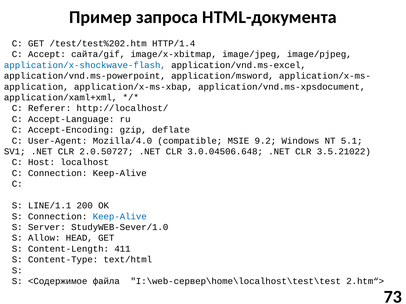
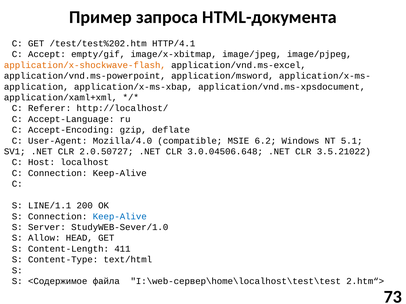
HTTP/1.4: HTTP/1.4 -> HTTP/4.1 (174, 44)
сайта/gif: сайта/gif -> empty/gif (98, 54)
application/x-shockwave-flash colour: blue -> orange (85, 65)
9.2: 9.2 -> 6.2 (265, 141)
